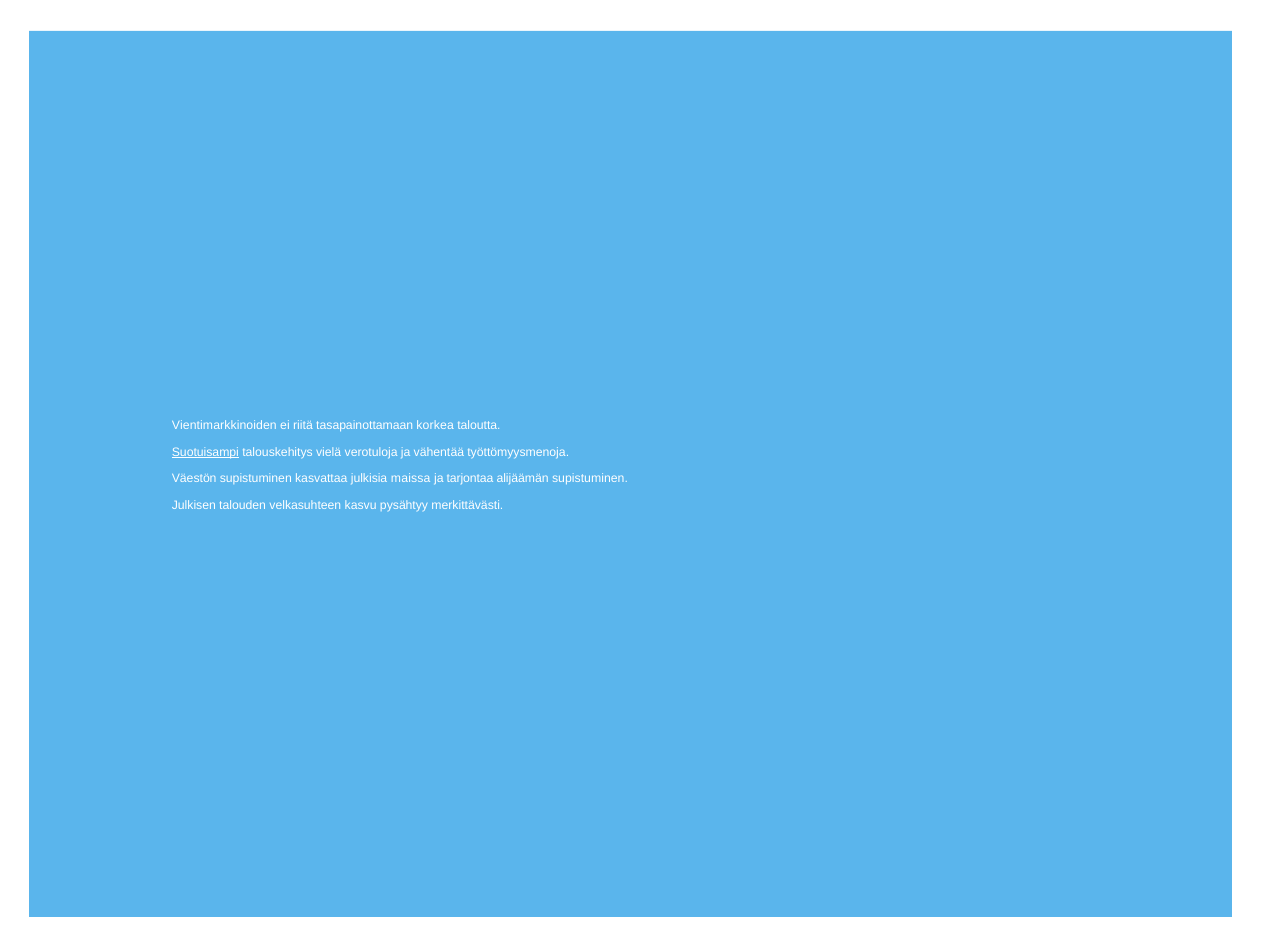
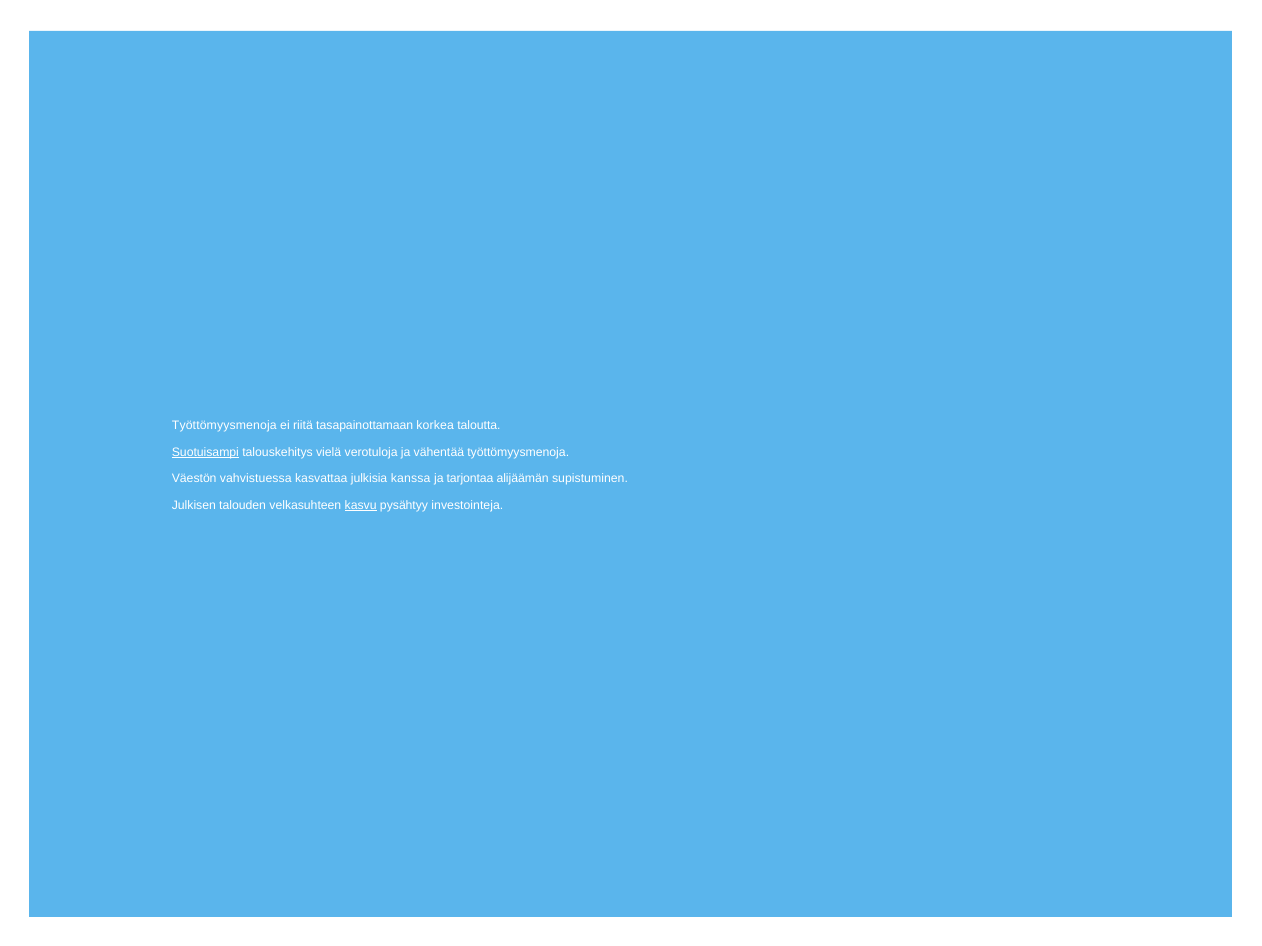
Vientimarkkinoiden: Vientimarkkinoiden -> Työttömyysmenoja (224, 426)
Väestön supistuminen: supistuminen -> vahvistuessa (256, 479)
maissa: maissa -> kanssa (411, 479)
kasvu underline: none -> present (361, 505)
merkittävästi: merkittävästi -> investointeja (467, 505)
